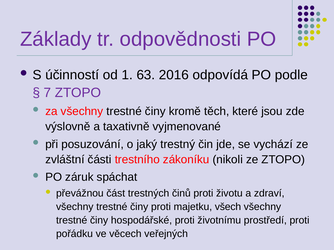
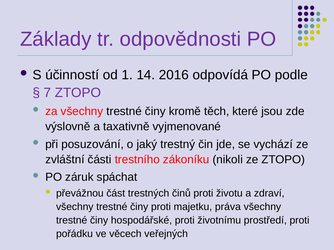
63: 63 -> 14 (146, 75)
všech: všech -> práva (228, 207)
